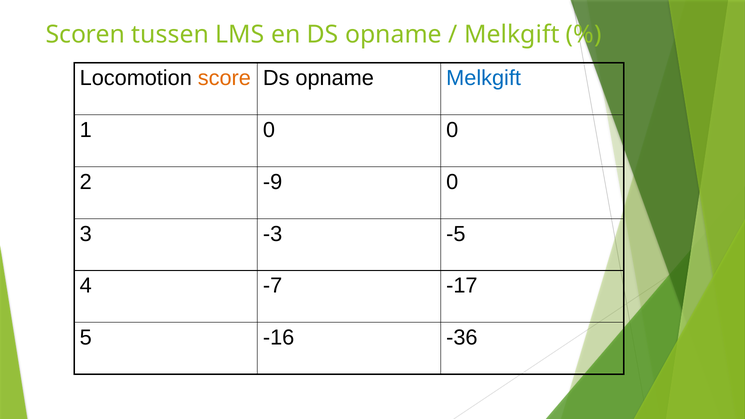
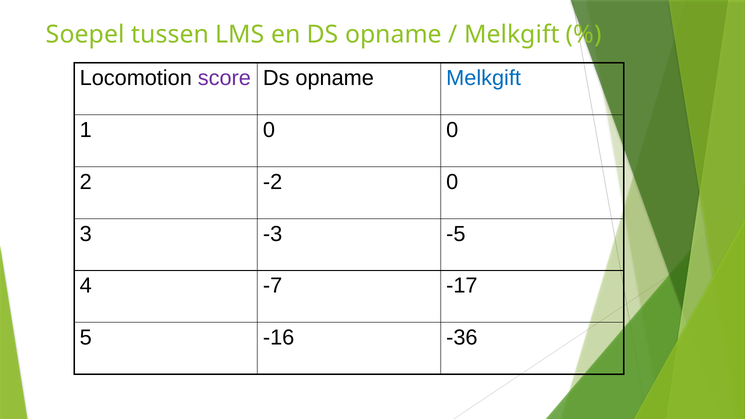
Scoren: Scoren -> Soepel (85, 35)
score colour: orange -> purple (224, 78)
-9: -9 -> -2 (273, 182)
